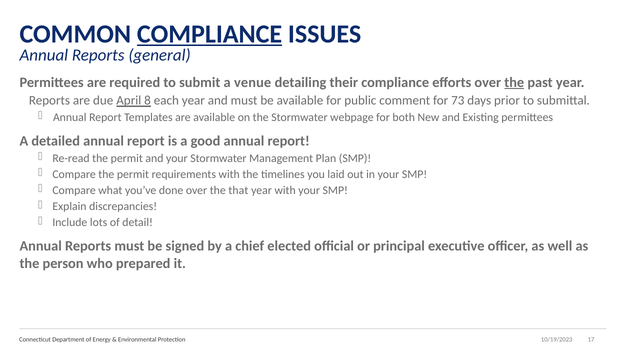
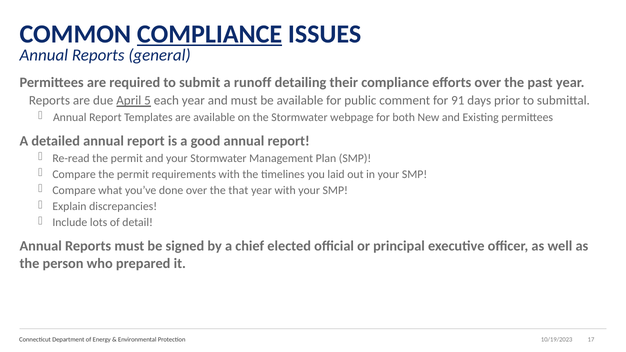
venue: venue -> runoff (253, 82)
the underline: present -> none (514, 82)
8: 8 -> 5 (148, 101)
73: 73 -> 91 (458, 101)
